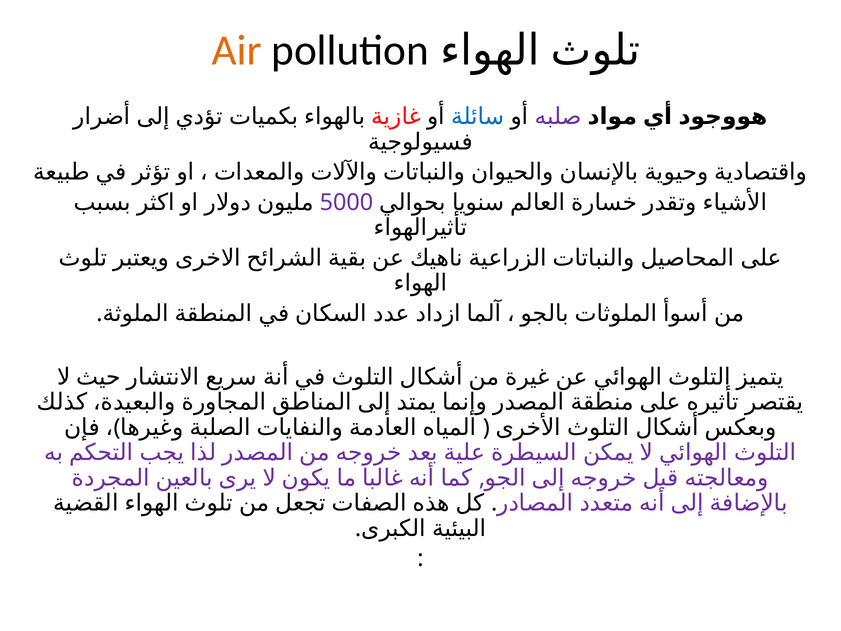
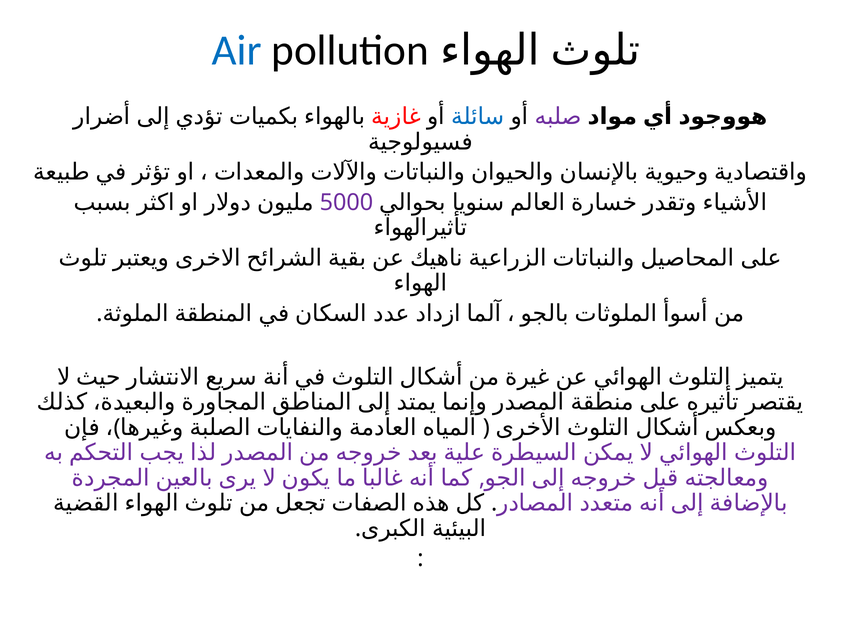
Air colour: orange -> blue (237, 50)
